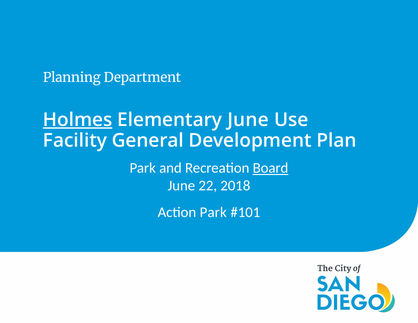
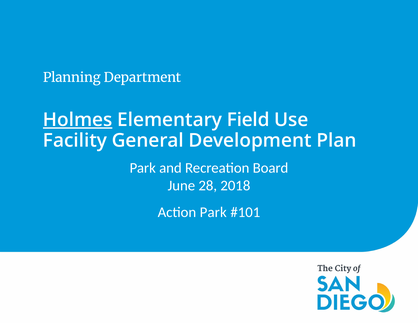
Elementary June: June -> Field (248, 120)
Board underline: present -> none (271, 168)
22: 22 -> 28 (208, 186)
